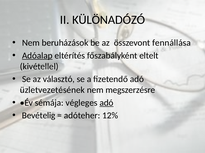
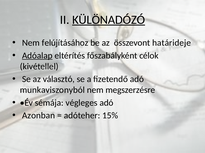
KÜLÖNADÓZÓ underline: none -> present (109, 20)
beruházások: beruházások -> felújításához (65, 43)
fennállása: fennállása -> határideje (172, 43)
eltelt: eltelt -> célok (149, 56)
üzletvezetésének: üzletvezetésének -> munkaviszonyból (52, 90)
adó underline: present -> none (106, 103)
Bevételig: Bevételig -> Azonban (39, 116)
12%: 12% -> 15% (110, 116)
